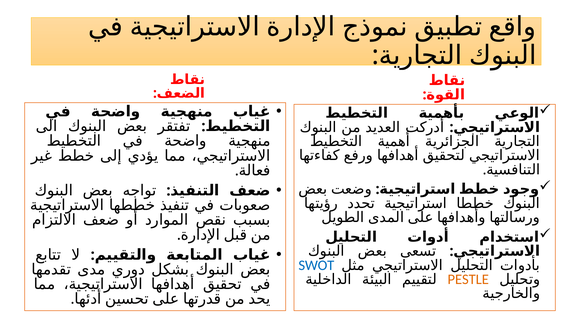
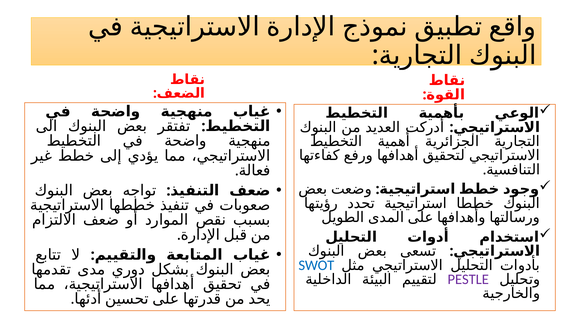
PESTLE colour: orange -> purple (468, 279)
